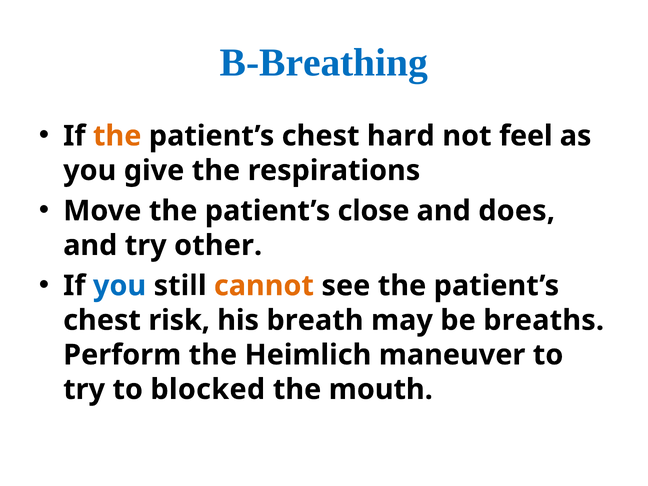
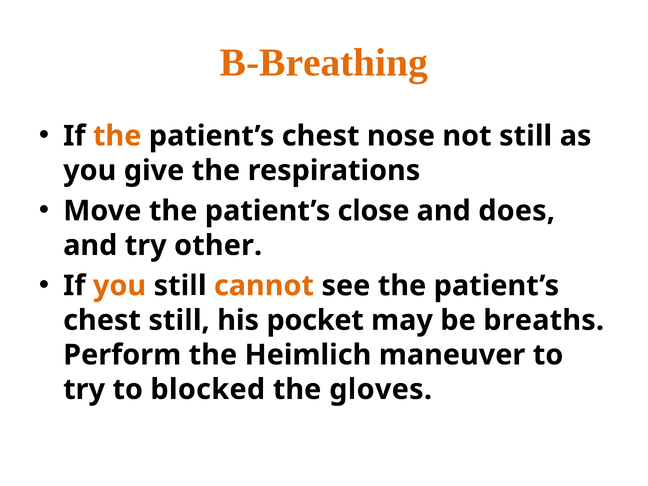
B-Breathing colour: blue -> orange (324, 63)
hard: hard -> nose (401, 136)
not feel: feel -> still (526, 136)
you colour: blue -> orange (120, 286)
chest risk: risk -> still (179, 320)
breath: breath -> pocket (315, 320)
mouth: mouth -> gloves (381, 389)
